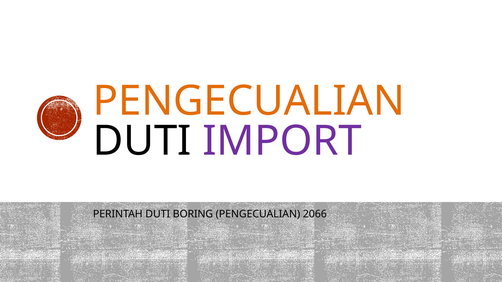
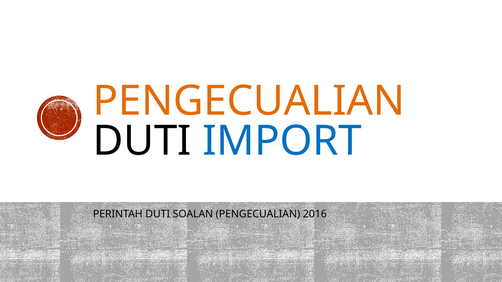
IMPORT colour: purple -> blue (282, 141)
BORING: BORING -> SOALAN (193, 214)
2066: 2066 -> 2016 (315, 214)
